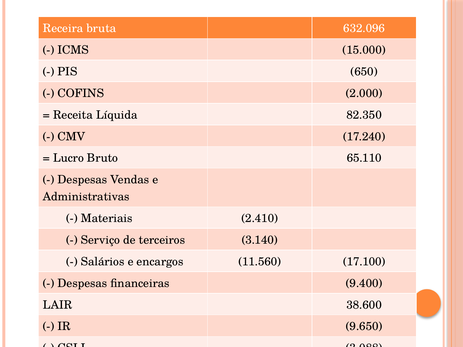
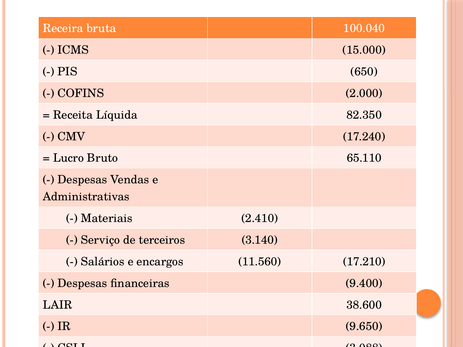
632.096: 632.096 -> 100.040 (364, 28)
17.100: 17.100 -> 17.210 (364, 262)
